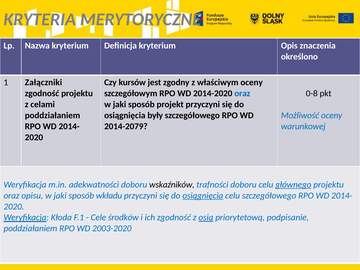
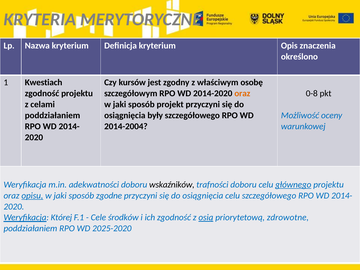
Załączniki: Załączniki -> Kwestiach (44, 83)
właściwym oceny: oceny -> osobę (252, 83)
oraz colour: blue -> orange (242, 93)
2014-2079: 2014-2079 -> 2014-2004 (126, 126)
opisu underline: none -> present (32, 196)
wkładu: wkładu -> zgodne (109, 196)
osiągnięcia underline: present -> none (203, 196)
Kłoda: Kłoda -> Której (61, 218)
podpisanie: podpisanie -> zdrowotne (288, 218)
2003-2020: 2003-2020 -> 2025-2020 (112, 229)
